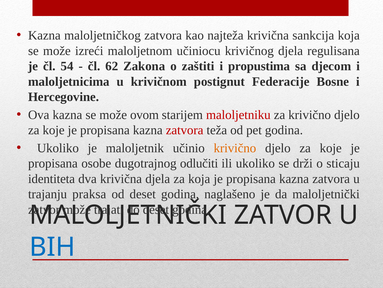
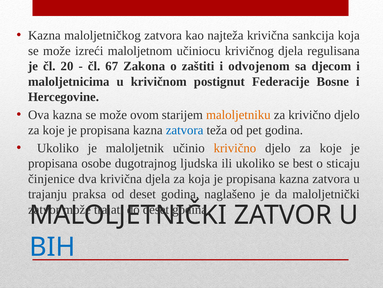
54: 54 -> 20 (67, 66)
62: 62 -> 67 (112, 66)
propustima: propustima -> odvojenom (259, 66)
maloljetniku colour: red -> orange (238, 115)
zatvora colour: red -> blue (185, 130)
odlučiti: odlučiti -> ljudska (199, 163)
drži: drži -> best (303, 163)
identiteta: identiteta -> činjenice (51, 178)
